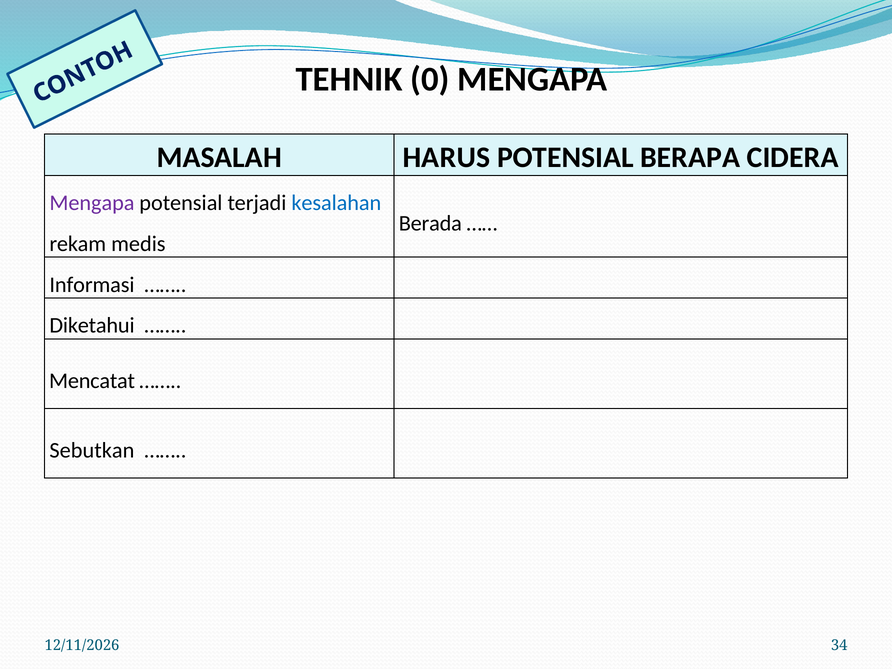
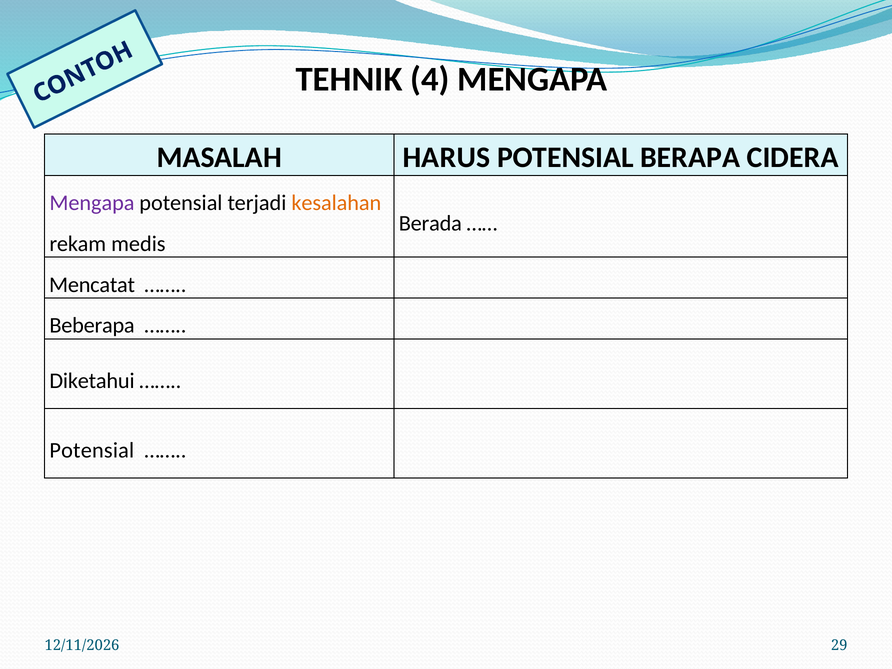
0: 0 -> 4 (430, 80)
kesalahan colour: blue -> orange (336, 203)
Informasi: Informasi -> Mencatat (92, 285)
Diketahui: Diketahui -> Beberapa (92, 325)
Mencatat: Mencatat -> Diketahui (92, 381)
Sebutkan: Sebutkan -> Potensial (92, 450)
34: 34 -> 29 (839, 645)
